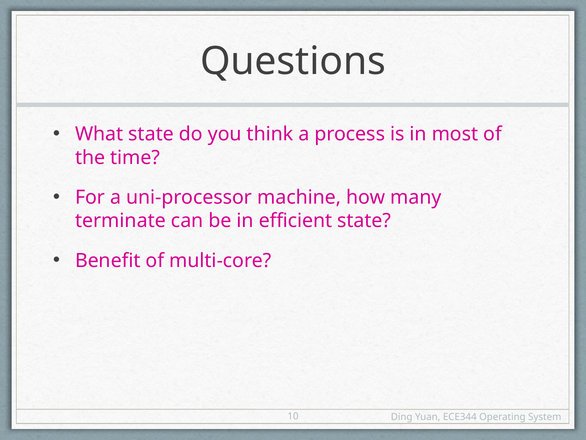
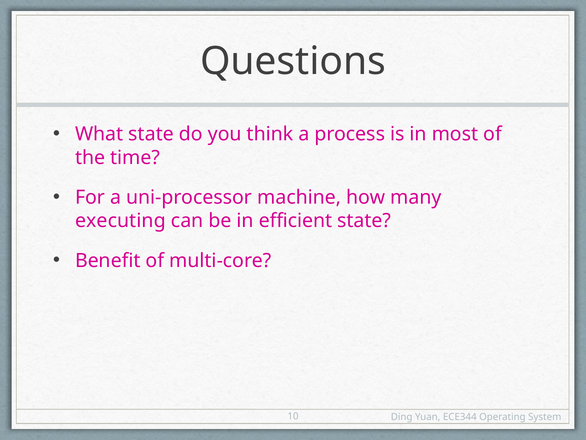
terminate: terminate -> executing (120, 221)
